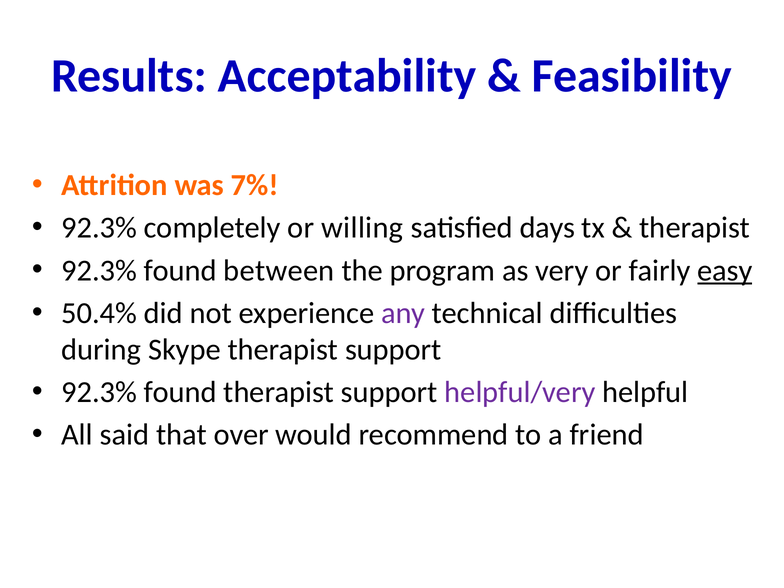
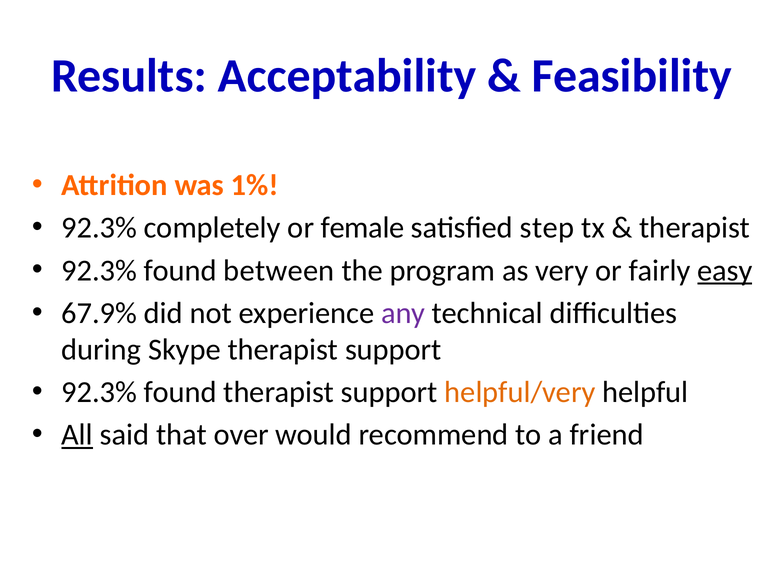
7%: 7% -> 1% (255, 185)
willing: willing -> female (363, 228)
days: days -> step (547, 228)
50.4%: 50.4% -> 67.9% (99, 313)
helpful/very colour: purple -> orange (520, 392)
All underline: none -> present (77, 435)
